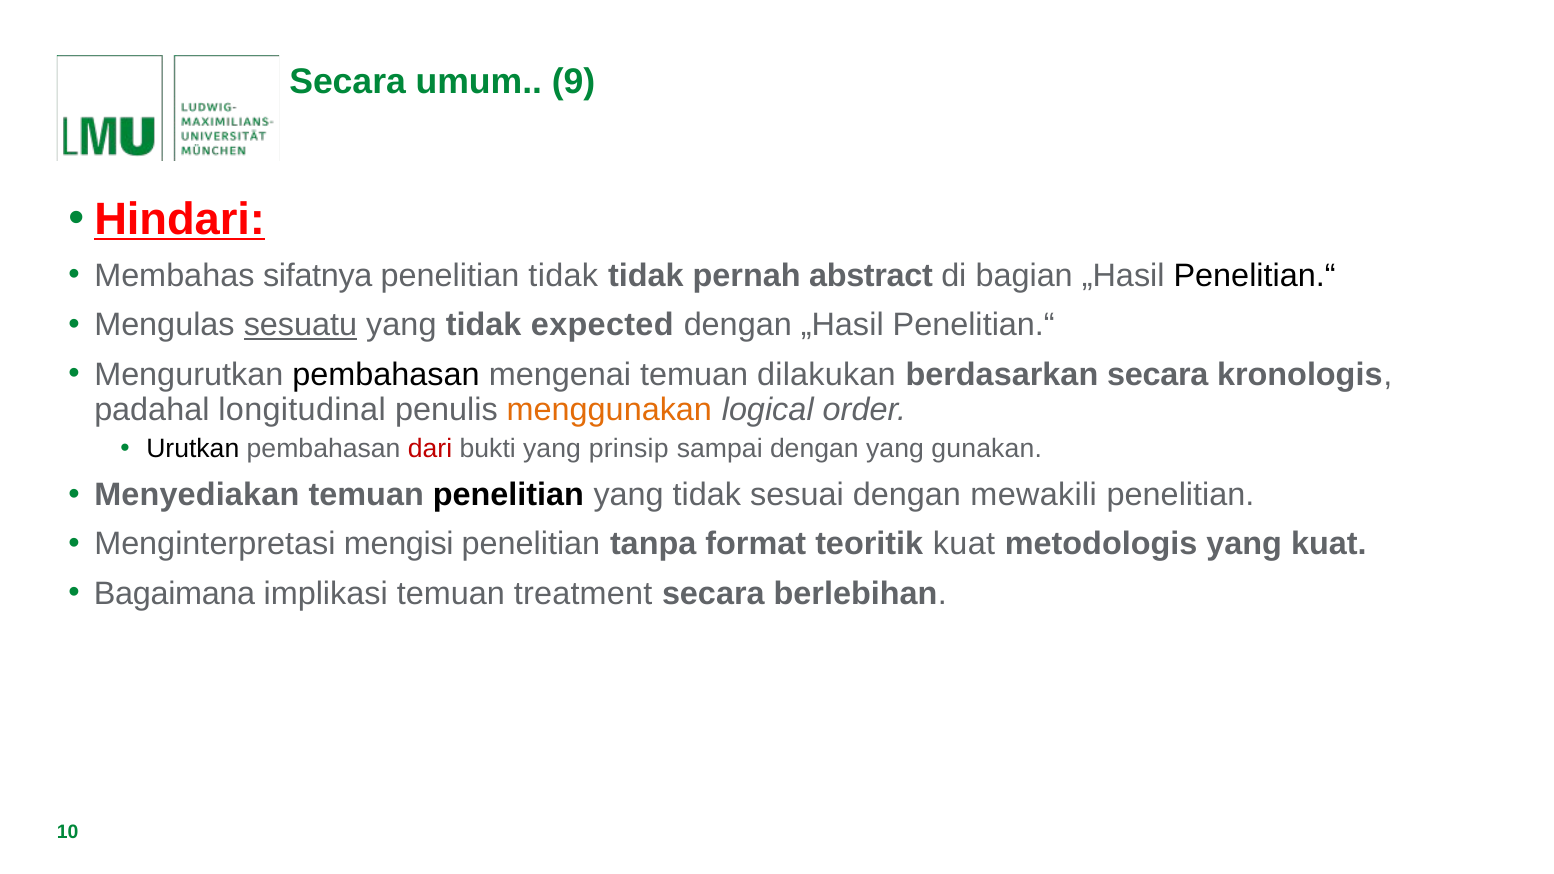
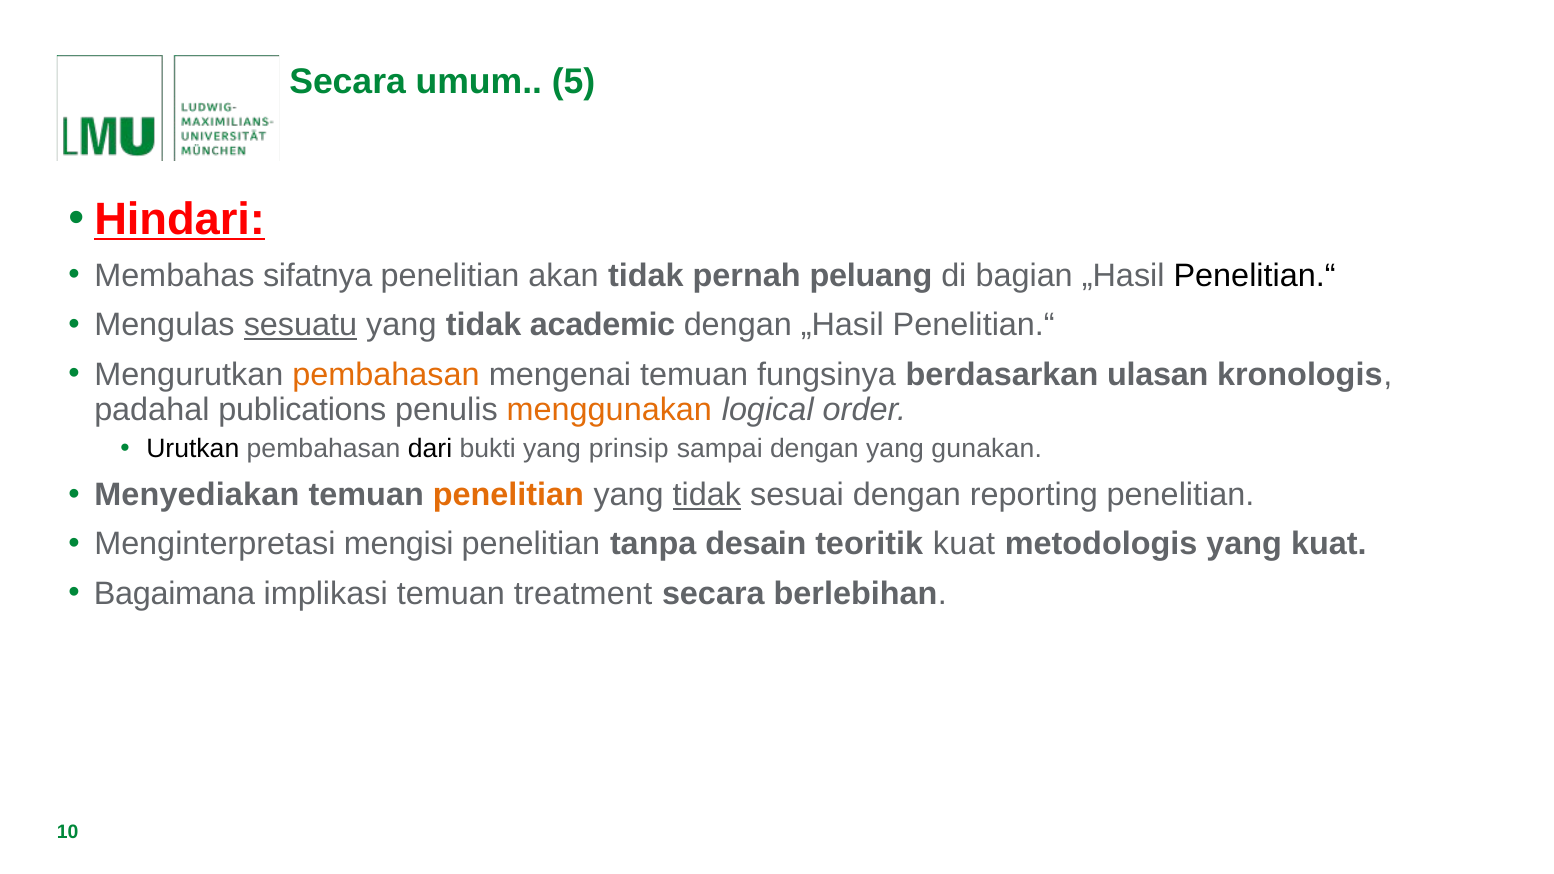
9: 9 -> 5 (574, 81)
penelitian tidak: tidak -> akan (563, 276)
abstract: abstract -> peluang (871, 276)
expected: expected -> academic (603, 325)
pembahasan colour: black -> orange (386, 374)
dilakukan: dilakukan -> fungsinya (827, 374)
berdasarkan secara: secara -> ulasan (1158, 374)
longitudinal: longitudinal -> publications (302, 409)
dari colour: red -> black (430, 449)
penelitian colour: black -> orange (508, 495)
tidak underline: none -> present (707, 495)
mewakili: mewakili -> reporting (1034, 495)
format: format -> desain (756, 544)
